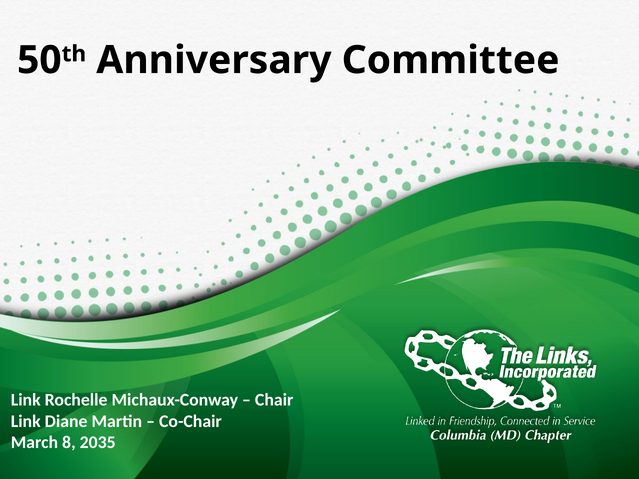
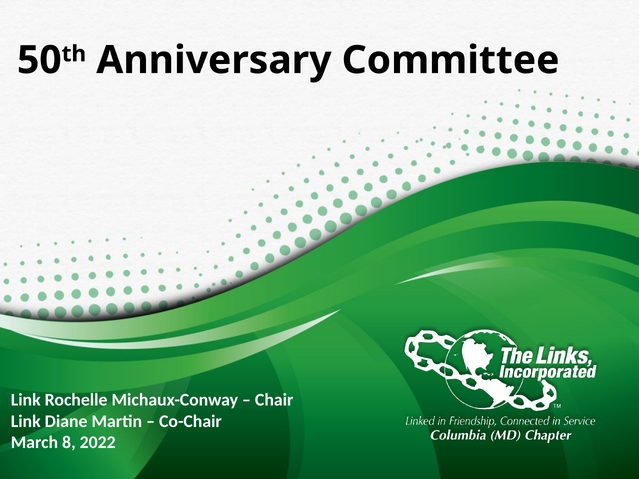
2035: 2035 -> 2022 (98, 443)
